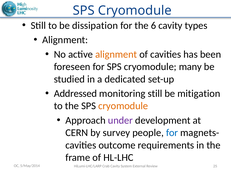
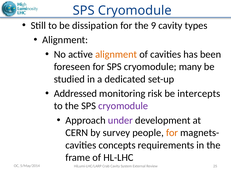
6: 6 -> 9 (153, 25)
monitoring still: still -> risk (155, 93)
mitigation: mitigation -> intercepts (199, 93)
cryomodule colour: orange -> purple (123, 105)
for colour: blue -> orange (172, 132)
outcome: outcome -> concepts (117, 144)
